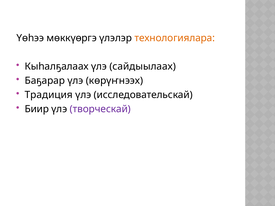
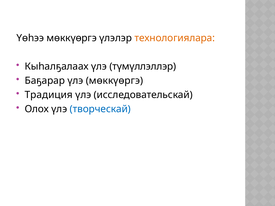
сайдыылаах: сайдыылаах -> түмүллэллэр (143, 66)
үлэ көрүҥнээх: көрүҥнээх -> мөккүөргэ (114, 81)
Биир: Биир -> Олох (37, 109)
творческай colour: purple -> blue (100, 109)
